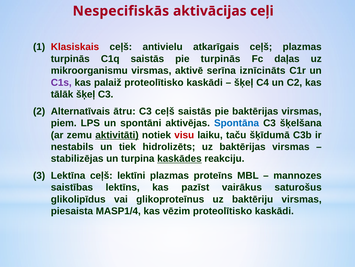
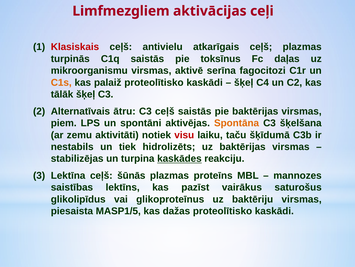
Nespecifiskās: Nespecifiskās -> Limfmezgliem (121, 11)
pie turpinās: turpinās -> toksīnus (221, 59)
iznīcināts: iznīcināts -> fagocitozi (263, 70)
C1s colour: purple -> orange (61, 82)
Spontāna colour: blue -> orange (237, 123)
aktivitāti underline: present -> none (117, 135)
lektīni: lektīni -> šūnās (131, 175)
MASP1/4: MASP1/4 -> MASP1/5 (118, 211)
vēzim: vēzim -> dažas (176, 211)
